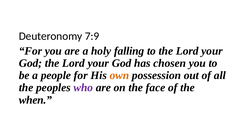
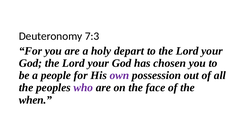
7:9: 7:9 -> 7:3 (92, 36)
falling: falling -> depart (129, 51)
own colour: orange -> purple (119, 75)
